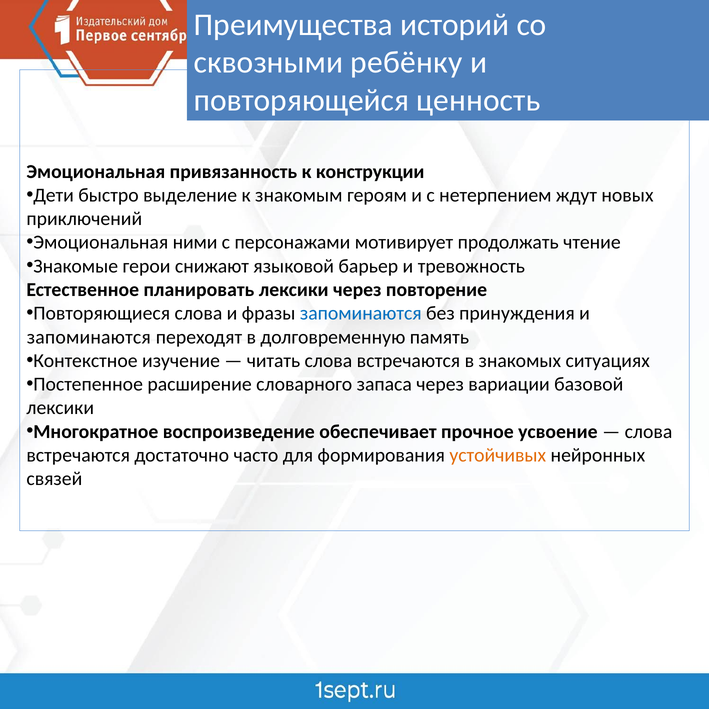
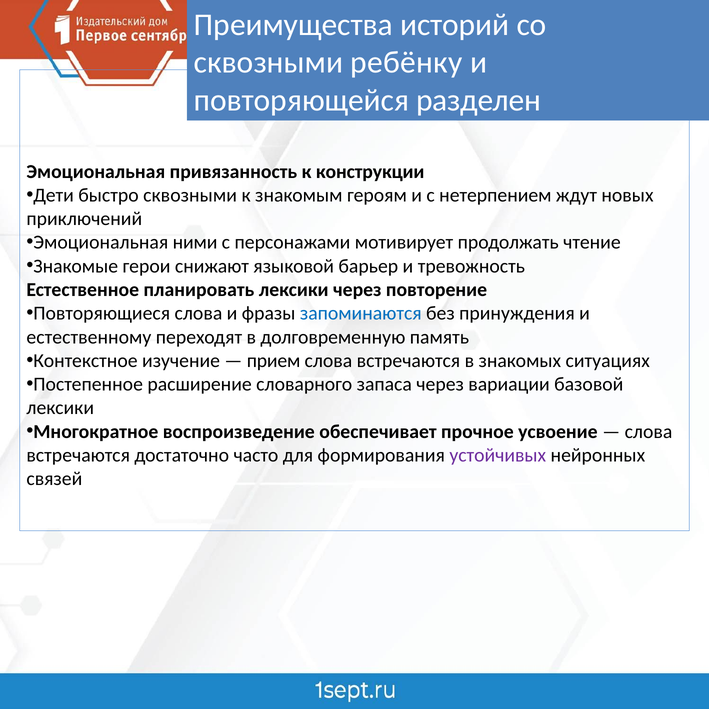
ценность: ценность -> разделен (479, 100)
быстро выделение: выделение -> сквозными (190, 195)
запоминаются: запоминаются -> естественному (89, 337)
читать: читать -> прием (274, 361)
устойчивых colour: orange -> purple (498, 455)
